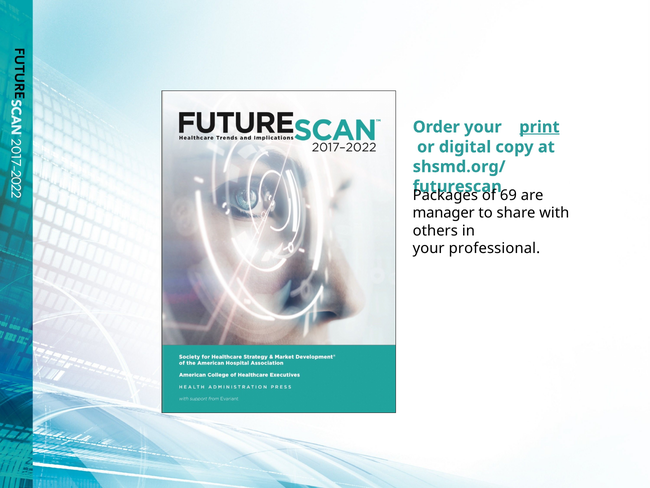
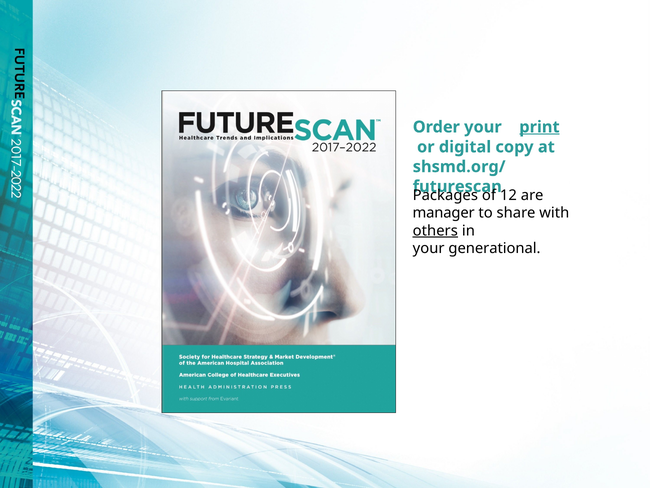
69: 69 -> 12 (508, 195)
others underline: none -> present (435, 231)
professional: professional -> generational (495, 248)
